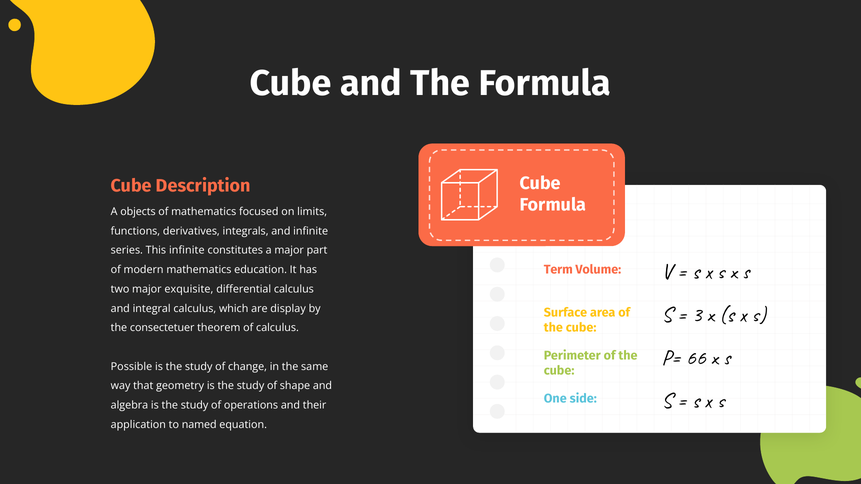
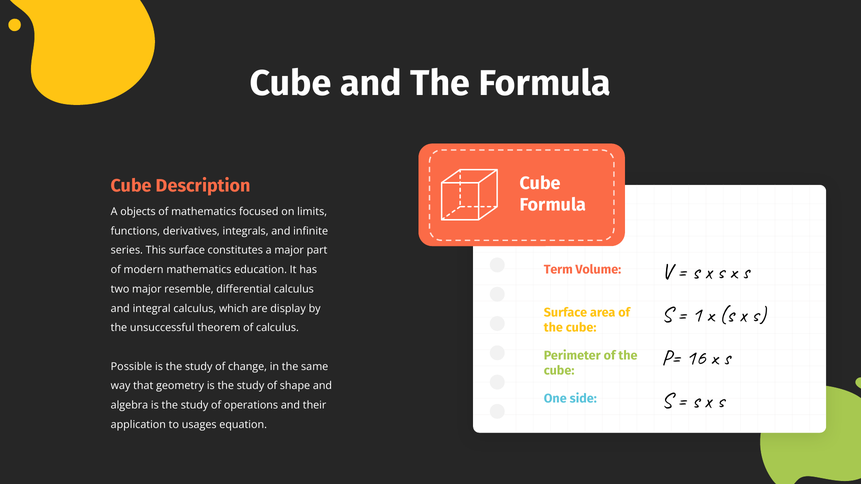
This infinite: infinite -> surface (187, 251)
exquisite: exquisite -> resemble (189, 289)
3: 3 -> 1 (697, 315)
consectetuer: consectetuer -> unsuccessful (162, 328)
66: 66 -> 16 (696, 358)
named: named -> usages (199, 425)
